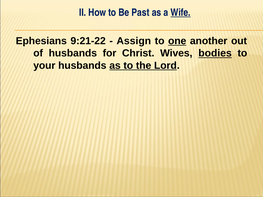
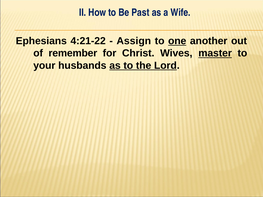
Wife underline: present -> none (181, 13)
9:21-22: 9:21-22 -> 4:21-22 (88, 41)
of husbands: husbands -> remember (73, 53)
bodies: bodies -> master (215, 53)
